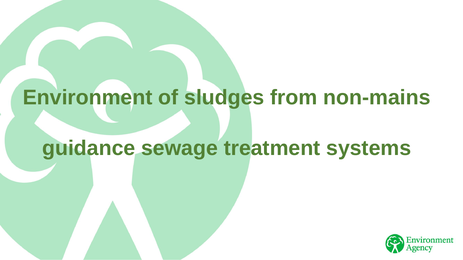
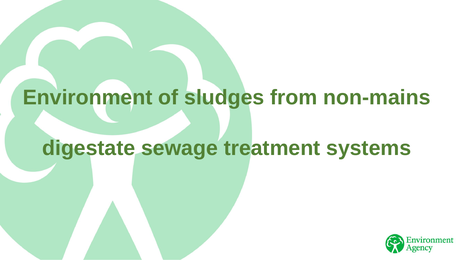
guidance: guidance -> digestate (89, 149)
